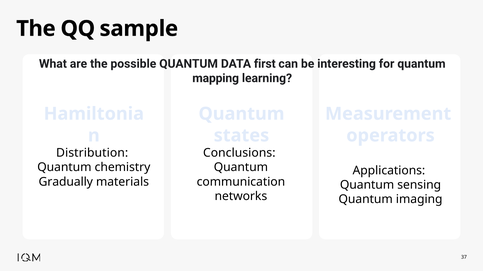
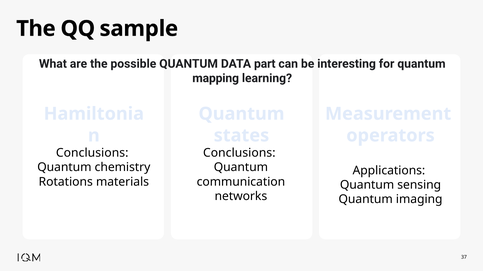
first: first -> part (265, 64)
Distribution: Distribution -> Conclusions (92, 153)
Gradually: Gradually -> Rotations (66, 182)
